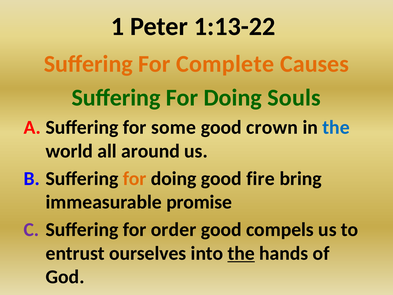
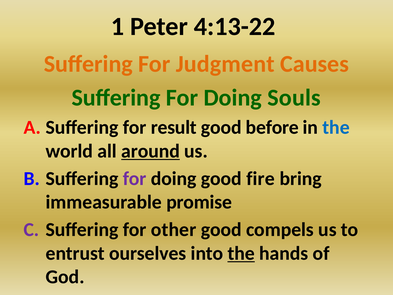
1:13-22: 1:13-22 -> 4:13-22 (235, 26)
Complete: Complete -> Judgment (225, 64)
some: some -> result (174, 127)
crown: crown -> before (272, 127)
around underline: none -> present (150, 151)
for colour: orange -> purple (135, 178)
order: order -> other (174, 230)
